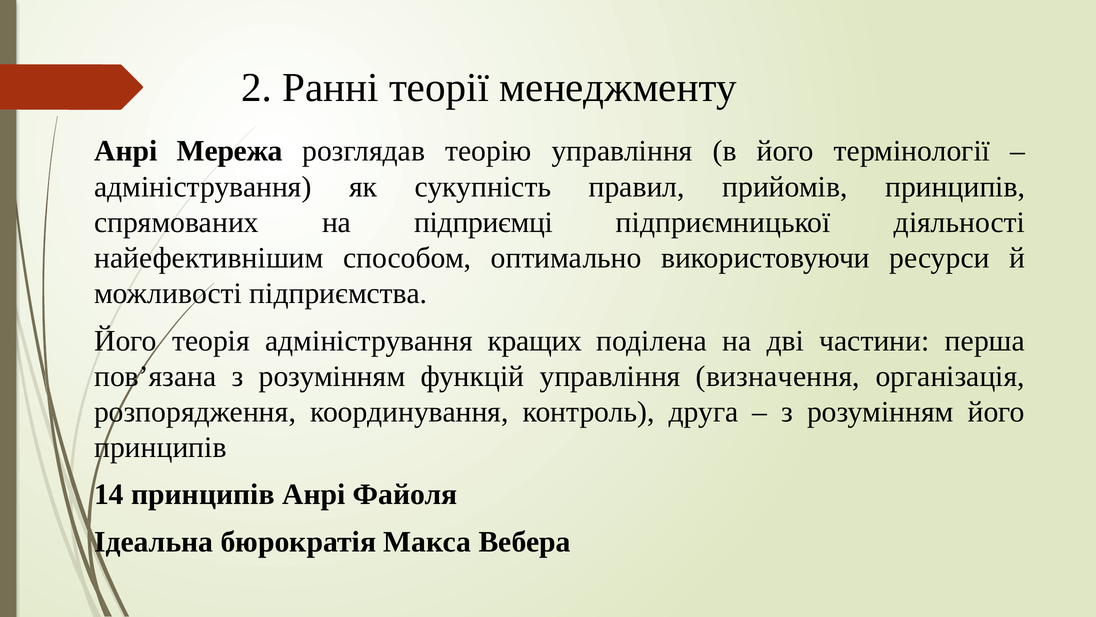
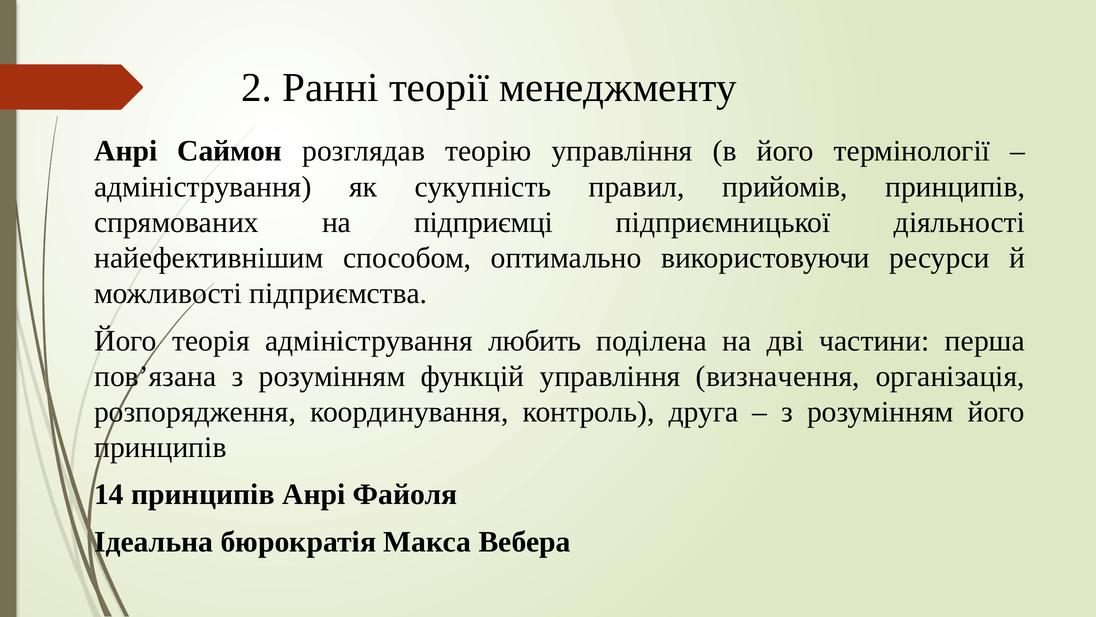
Мережа: Мережа -> Саймон (230, 151)
кращих: кращих -> любить (535, 340)
